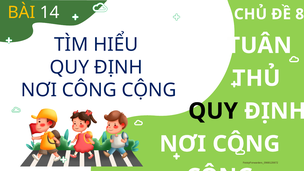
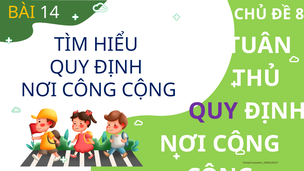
QUY colour: black -> purple (213, 111)
